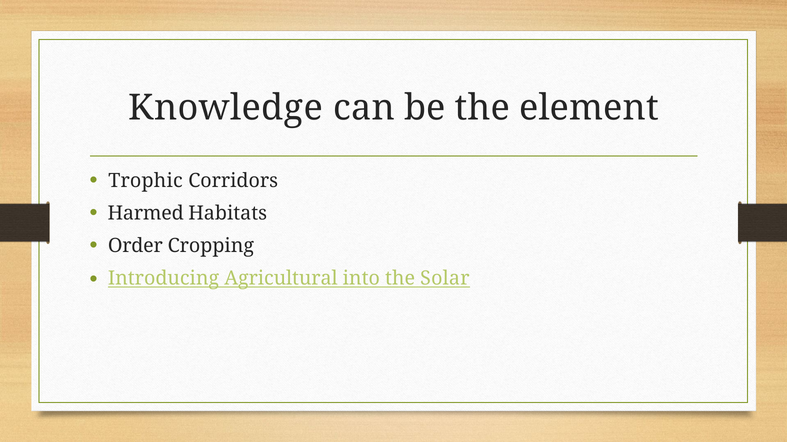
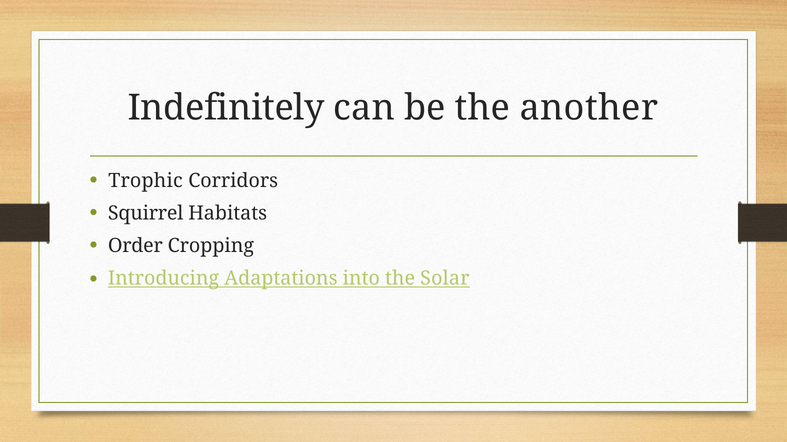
Knowledge: Knowledge -> Indefinitely (226, 108)
element: element -> another (589, 108)
Harmed: Harmed -> Squirrel (146, 214)
Agricultural: Agricultural -> Adaptations (281, 279)
